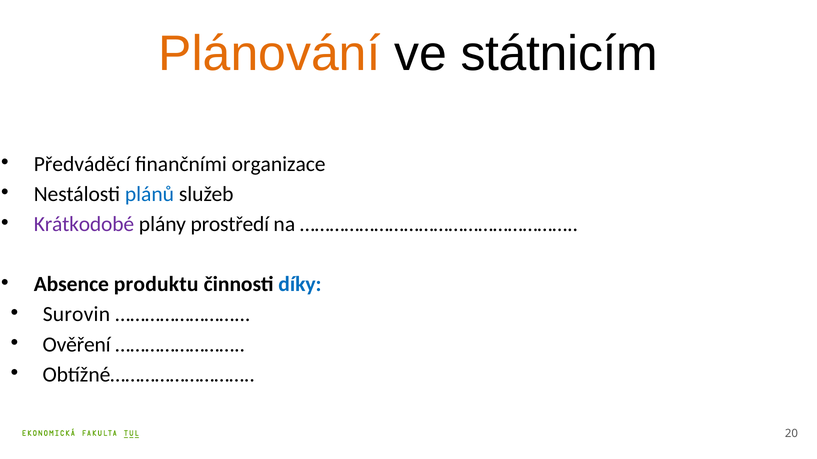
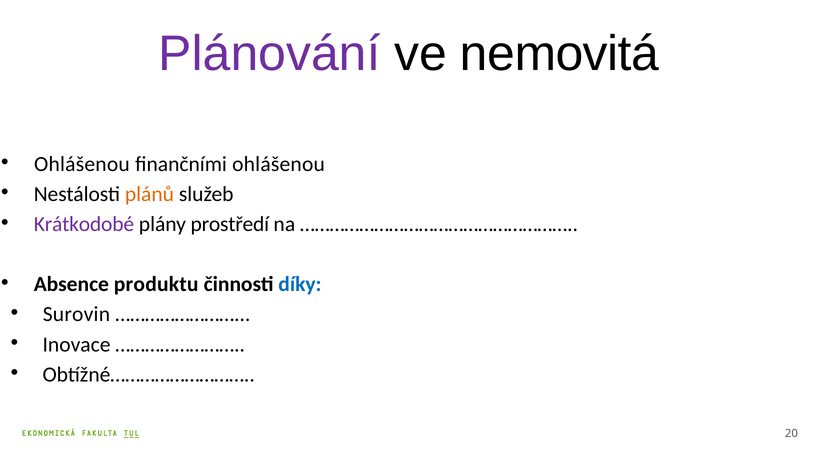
Plánování colour: orange -> purple (269, 54)
státnicím: státnicím -> nemovitá (559, 54)
Předváděcí: Předváděcí -> Ohlášenou (82, 164)
finančními organizace: organizace -> ohlášenou (279, 164)
plánů colour: blue -> orange (149, 195)
Ověření: Ověření -> Inovace (77, 345)
